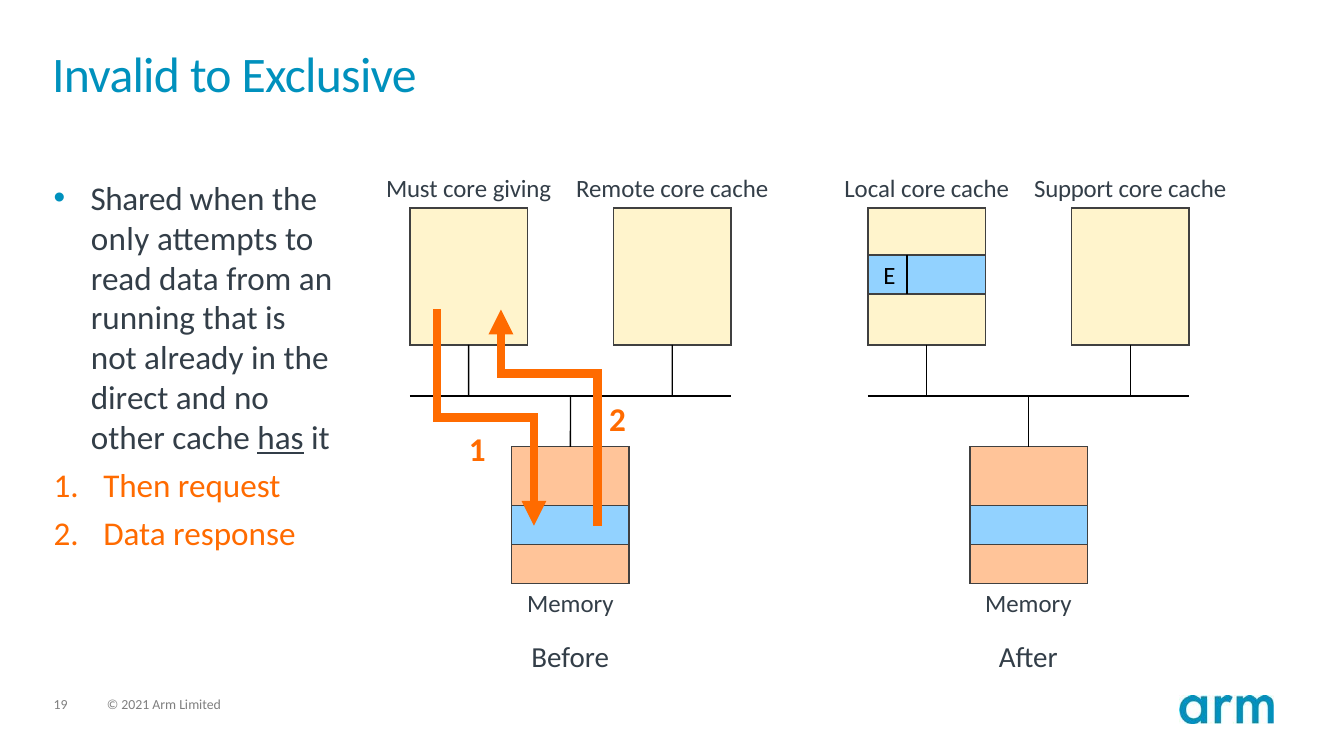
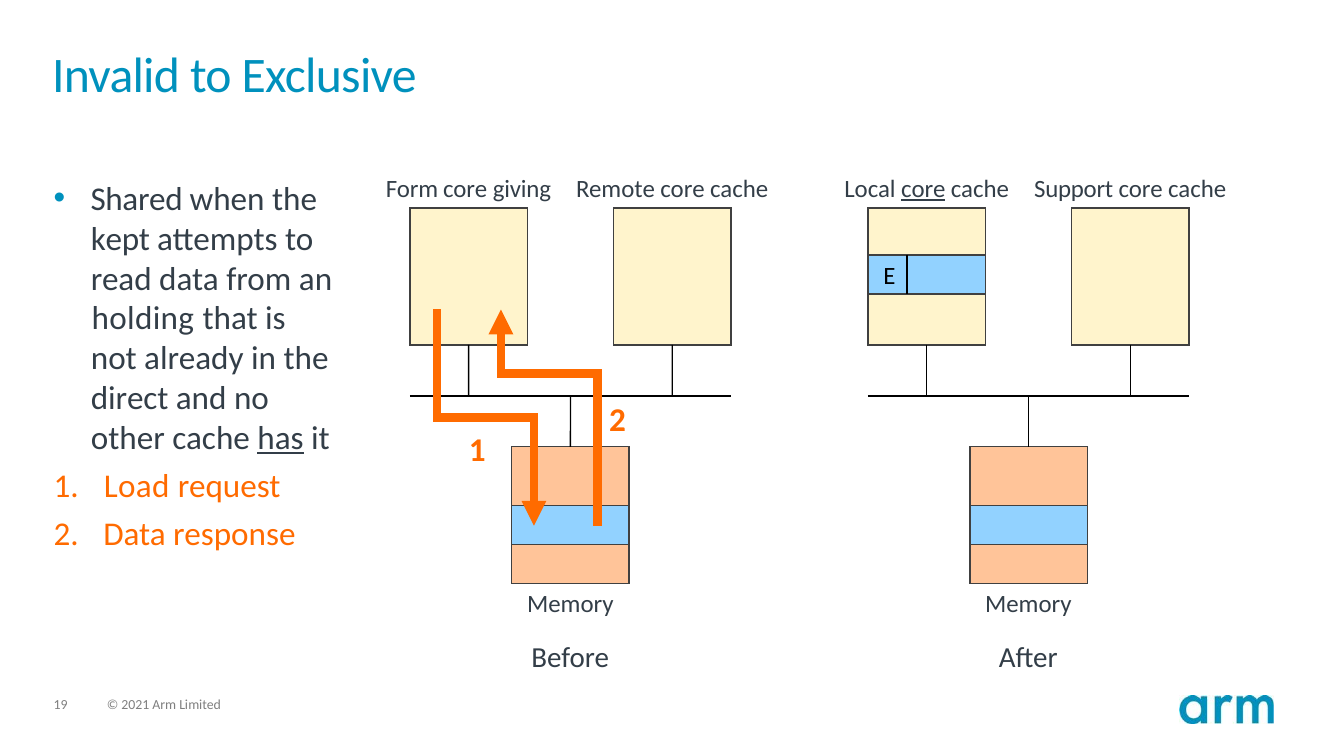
Must: Must -> Form (412, 189)
core underline: none -> present (923, 189)
only: only -> kept (120, 239)
running: running -> holding (143, 319)
Then: Then -> Load (137, 486)
